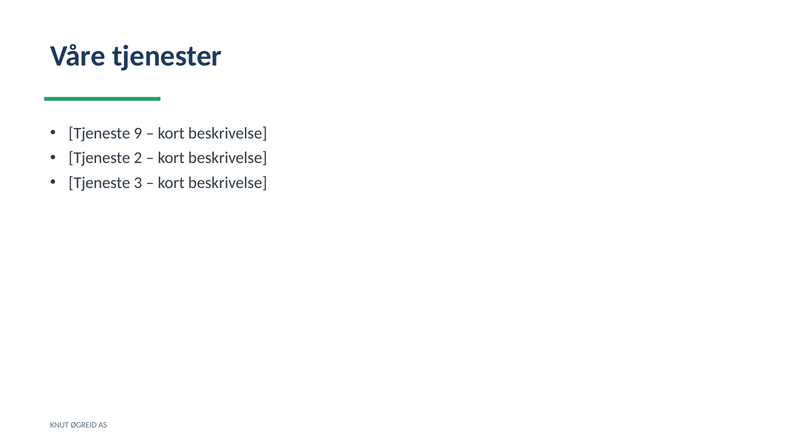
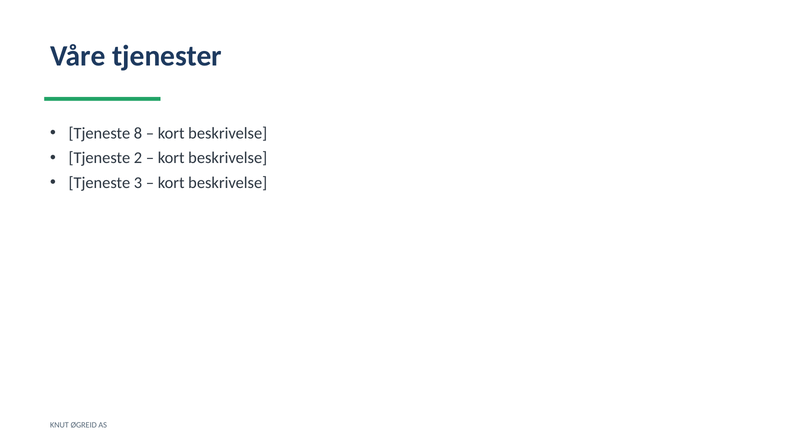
9: 9 -> 8 (138, 133)
